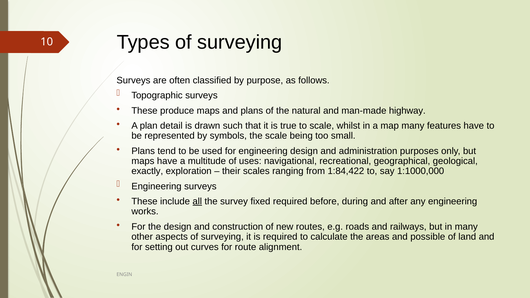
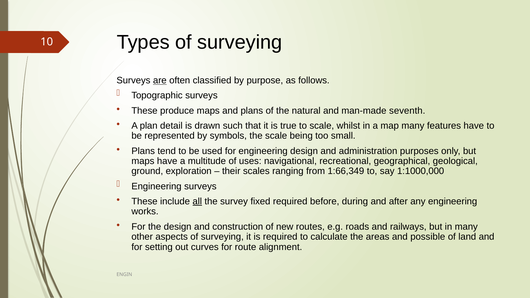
are underline: none -> present (160, 80)
highway: highway -> seventh (407, 111)
exactly: exactly -> ground (147, 171)
1:84,422: 1:84,422 -> 1:66,349 (346, 171)
